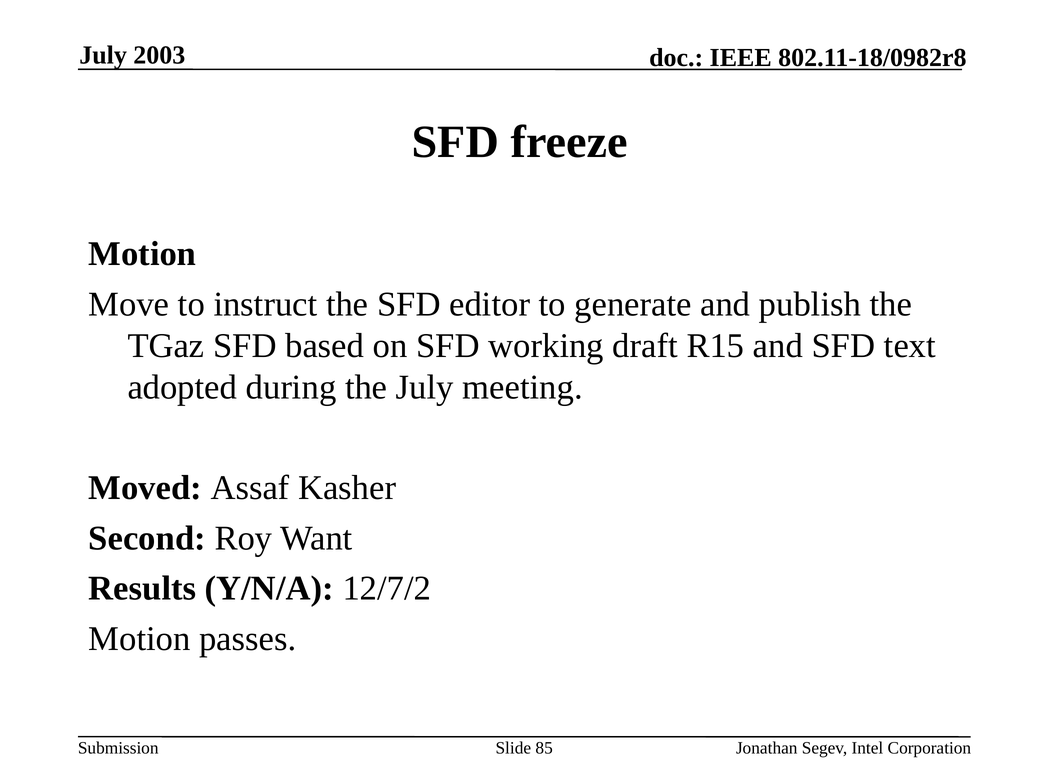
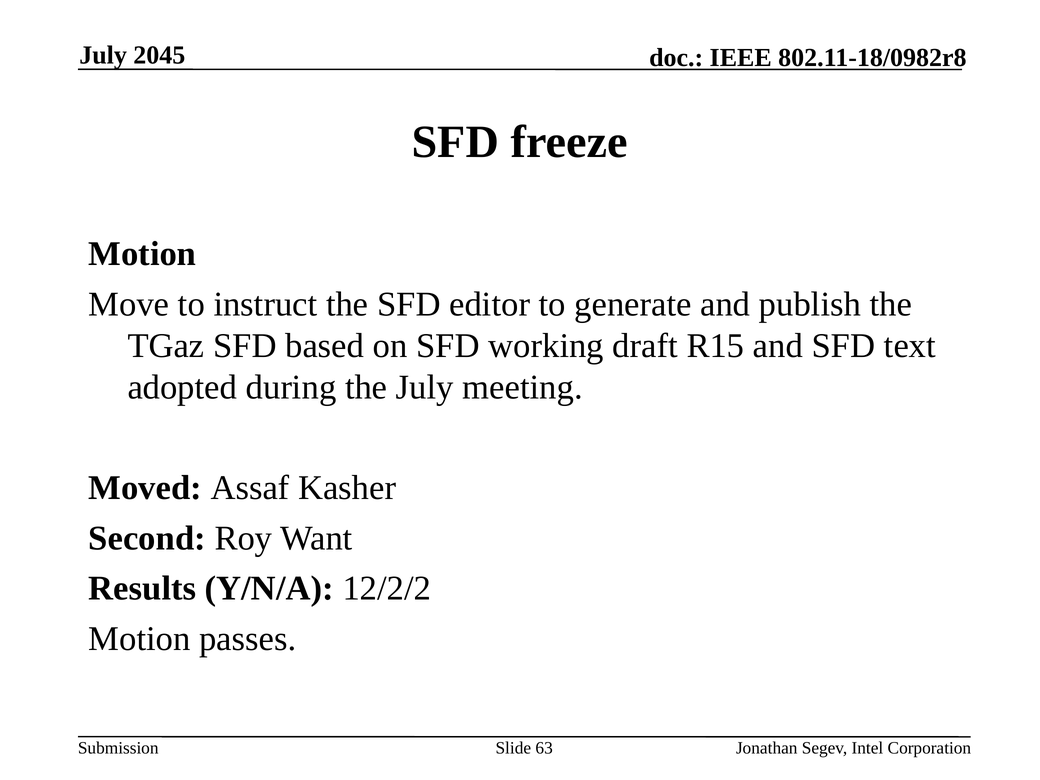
2003: 2003 -> 2045 (159, 55)
12/7/2: 12/7/2 -> 12/2/2 (387, 588)
85: 85 -> 63 (544, 748)
